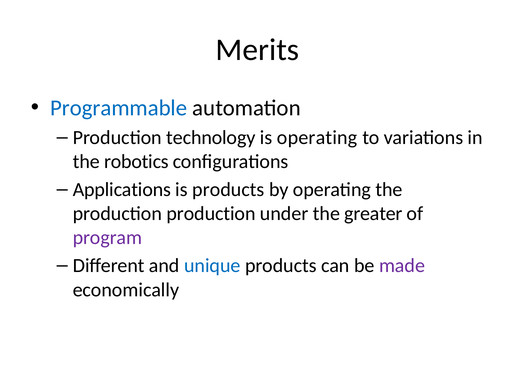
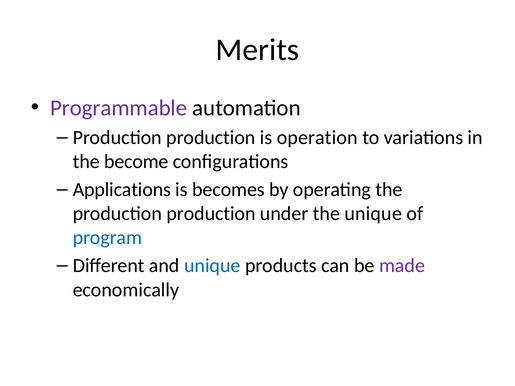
Programmable colour: blue -> purple (119, 108)
technology: technology -> production (211, 138)
is operating: operating -> operation (317, 138)
robotics: robotics -> become (136, 162)
is products: products -> becomes (228, 190)
the greater: greater -> unique (373, 214)
program colour: purple -> blue (107, 238)
